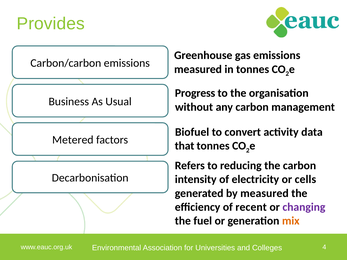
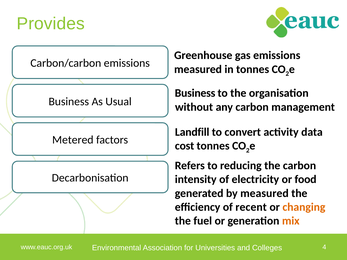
Progress: Progress -> Business (195, 93)
Biofuel: Biofuel -> Landfill (192, 132)
that: that -> cost (185, 146)
cells: cells -> food (306, 180)
changing colour: purple -> orange (304, 207)
